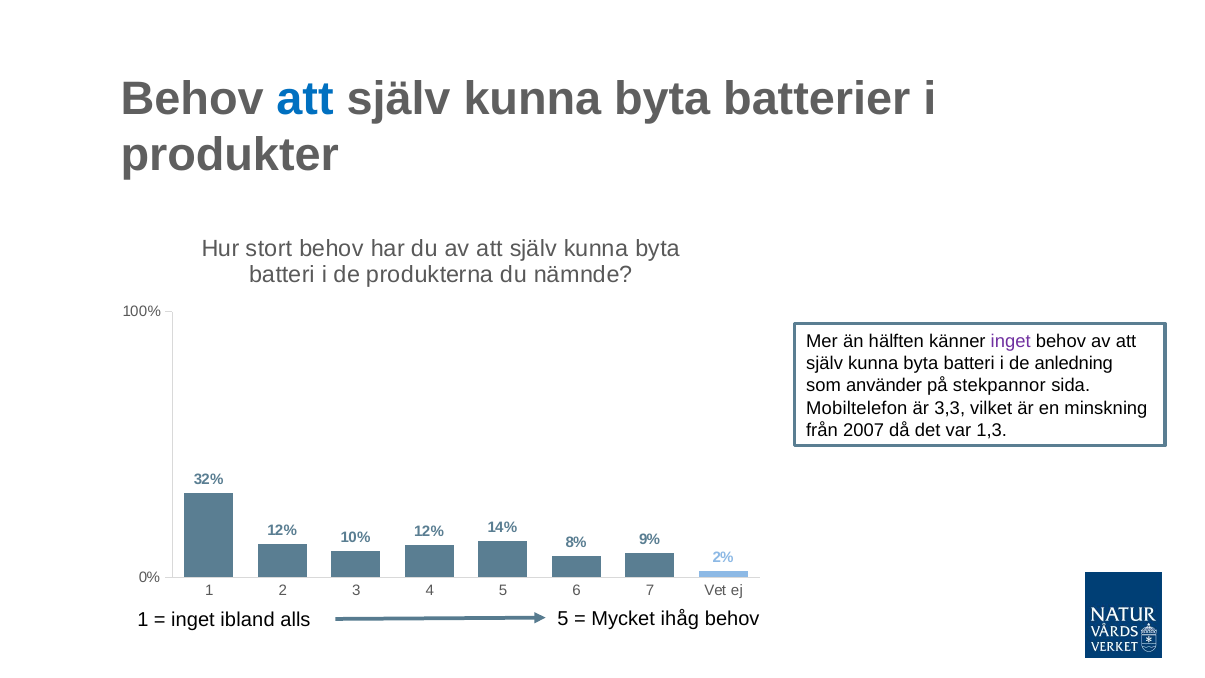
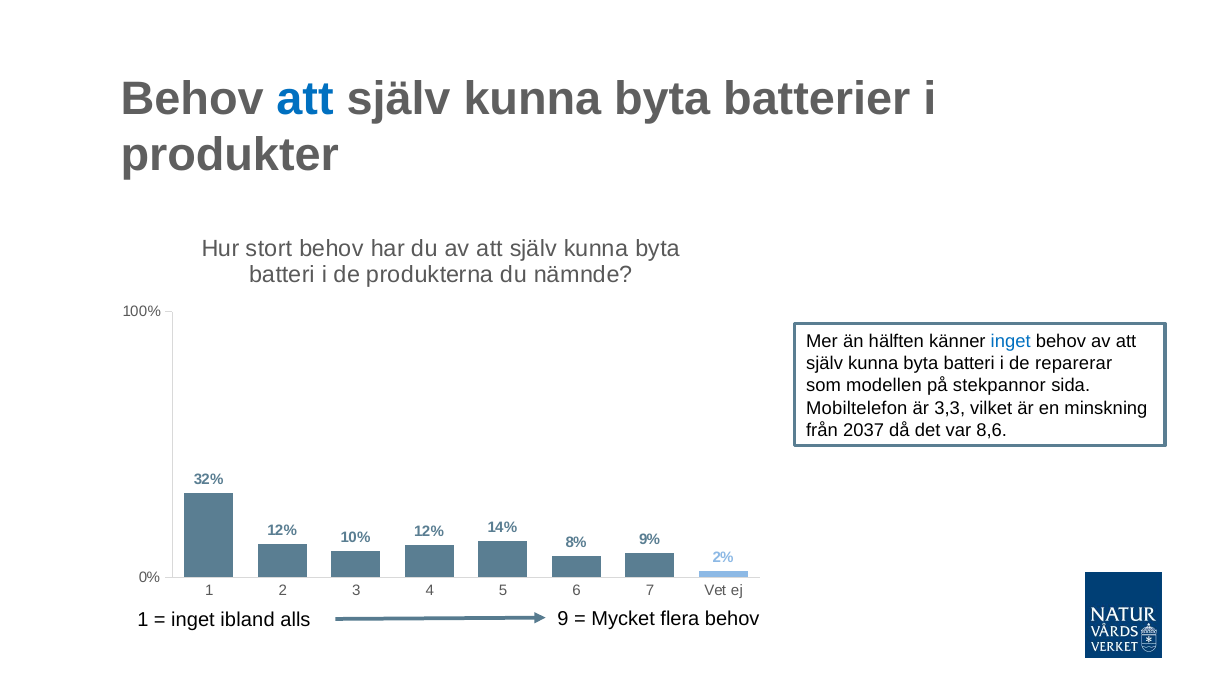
inget colour: purple -> blue (1011, 342)
anledning: anledning -> reparerar (1074, 364)
använder: använder -> modellen (884, 386)
2007: 2007 -> 2037 (864, 430)
1,3: 1,3 -> 8,6 (992, 430)
alls 5: 5 -> 9 (563, 619)
ihåg: ihåg -> flera (680, 619)
